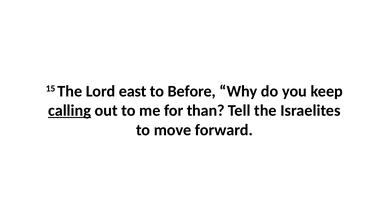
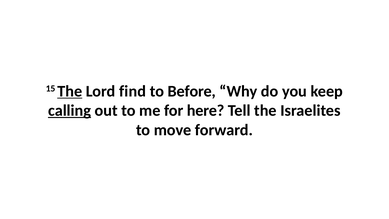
The underline: none -> present (70, 91)
east: east -> find (133, 91)
than: than -> here (206, 111)
